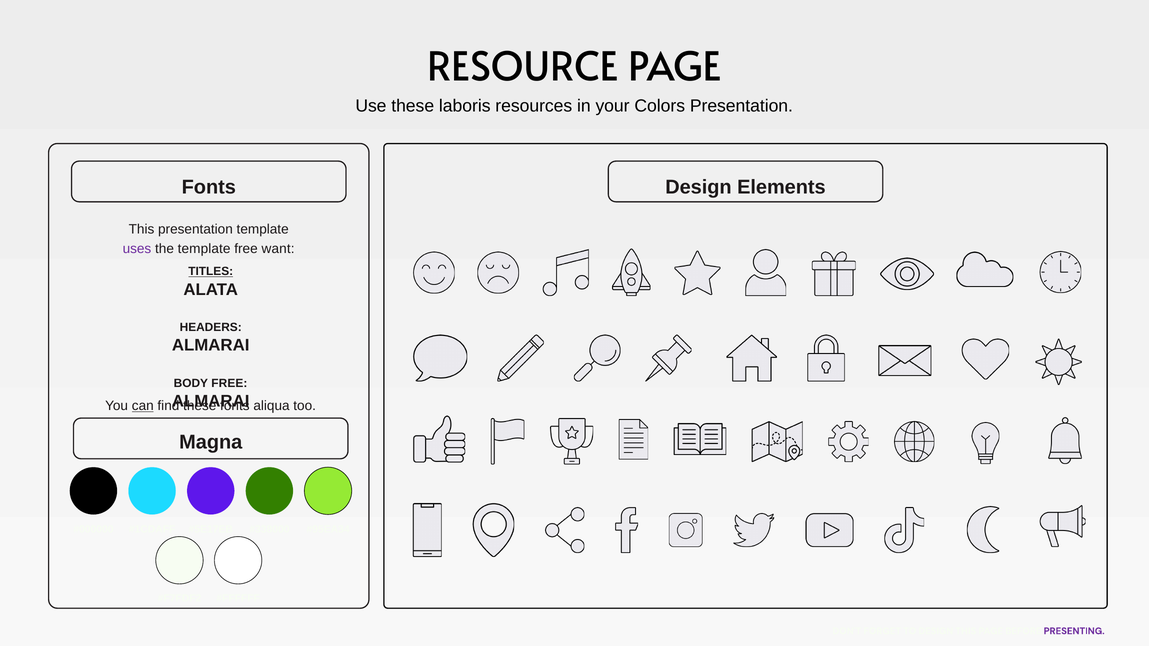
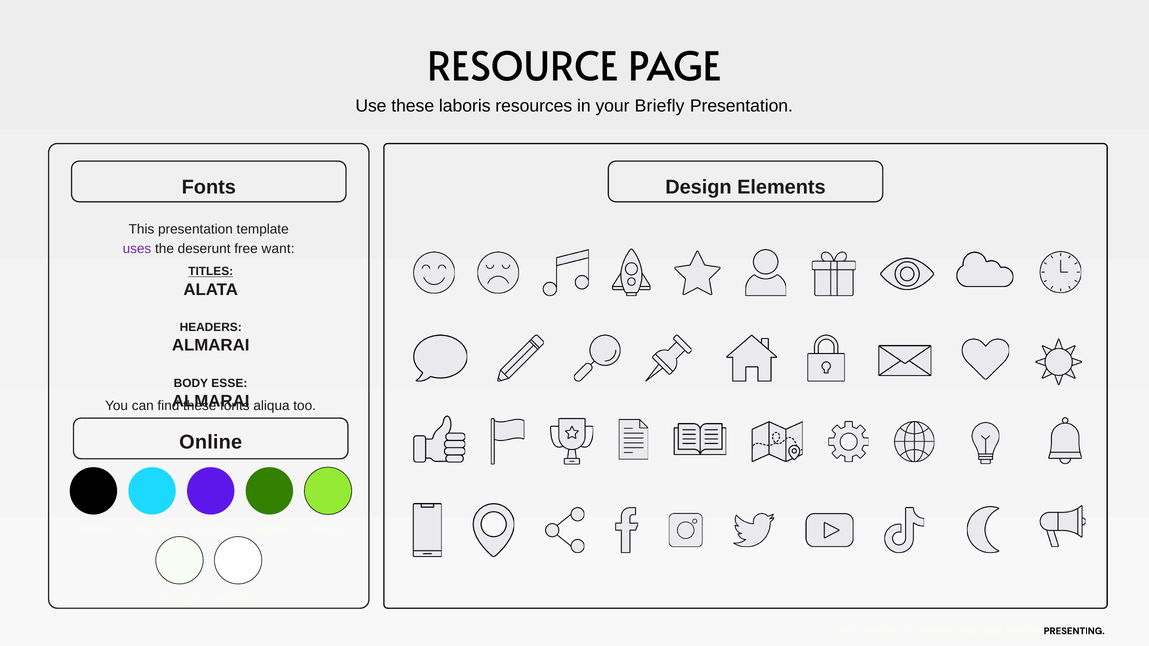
Colors: Colors -> Briefly (660, 106)
the template: template -> deserunt (204, 249)
BODY FREE: FREE -> ESSE (229, 383)
can underline: present -> none (143, 406)
Magna: Magna -> Online (211, 442)
PRESENTING colour: purple -> black (1074, 631)
